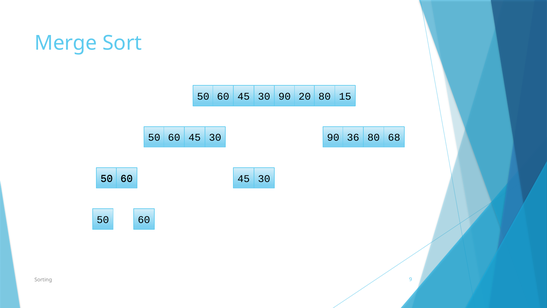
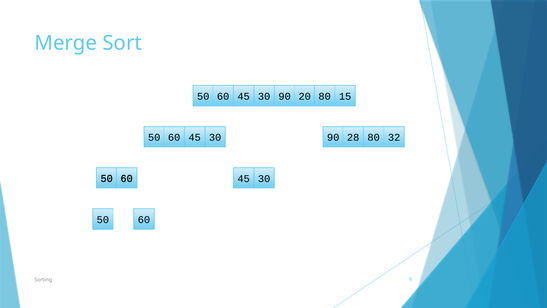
36: 36 -> 28 (353, 137)
68: 68 -> 32 (394, 137)
